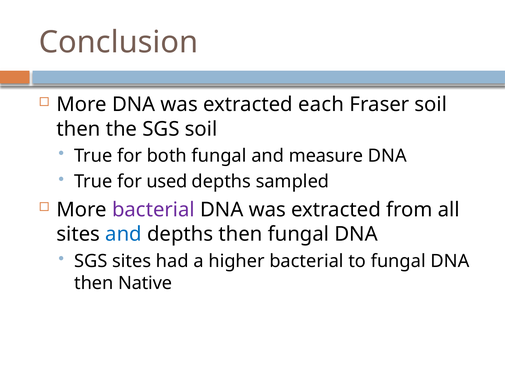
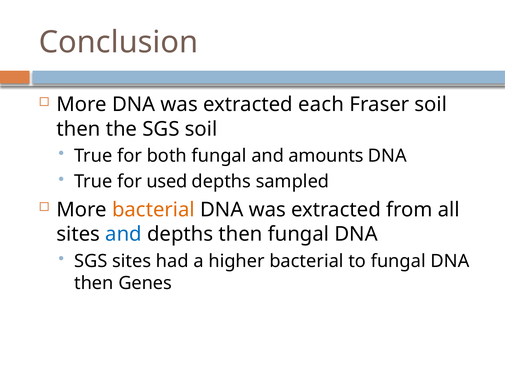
measure: measure -> amounts (326, 156)
bacterial colour: purple -> orange (153, 210)
Native: Native -> Genes (145, 283)
